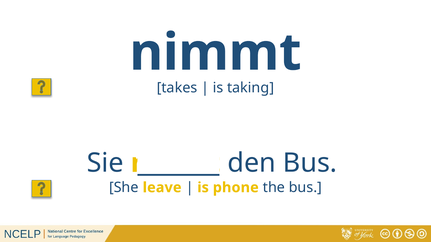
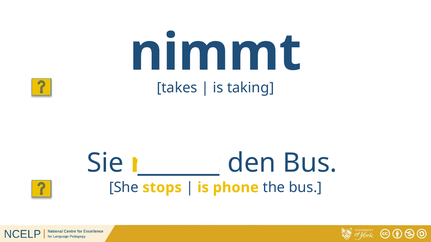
leave: leave -> stops (162, 188)
